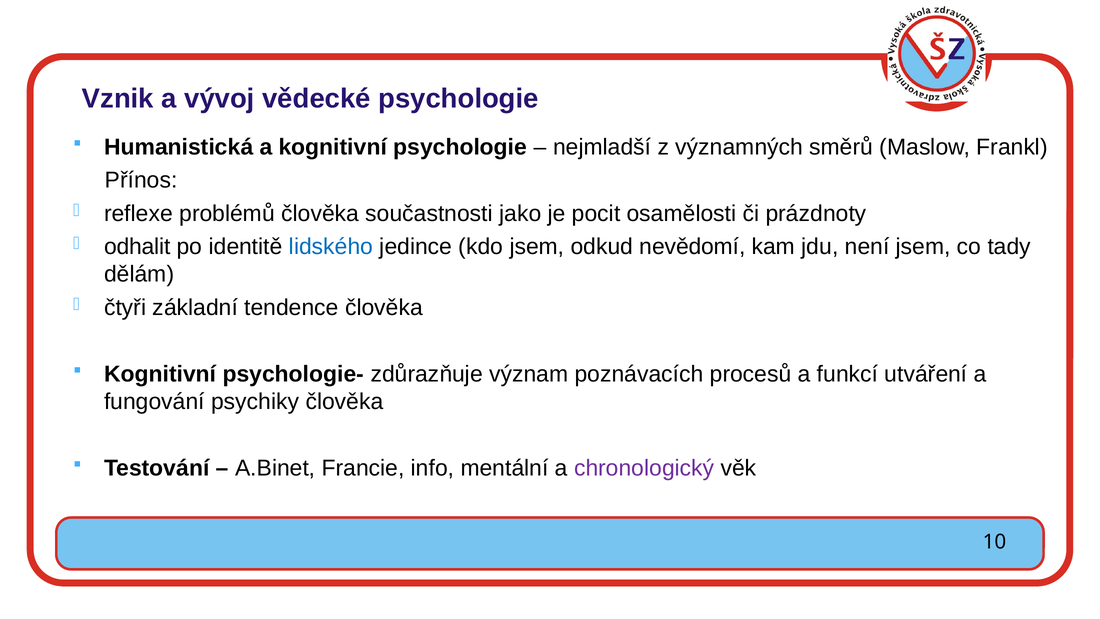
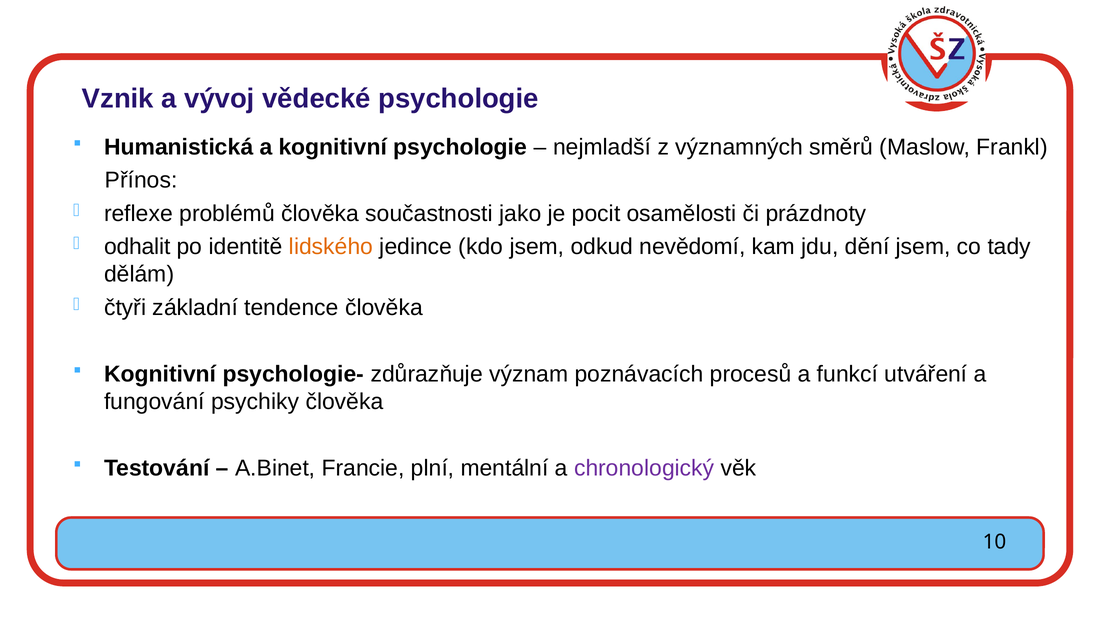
lidského colour: blue -> orange (331, 247)
není: není -> dění (867, 247)
info: info -> plní (433, 468)
